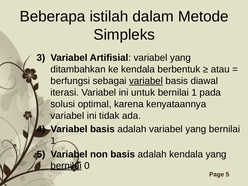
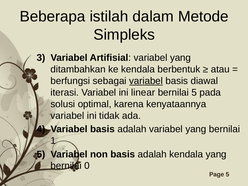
untuk: untuk -> linear (143, 92)
1: 1 -> 5 (194, 92)
bernilai underline: present -> none (66, 166)
